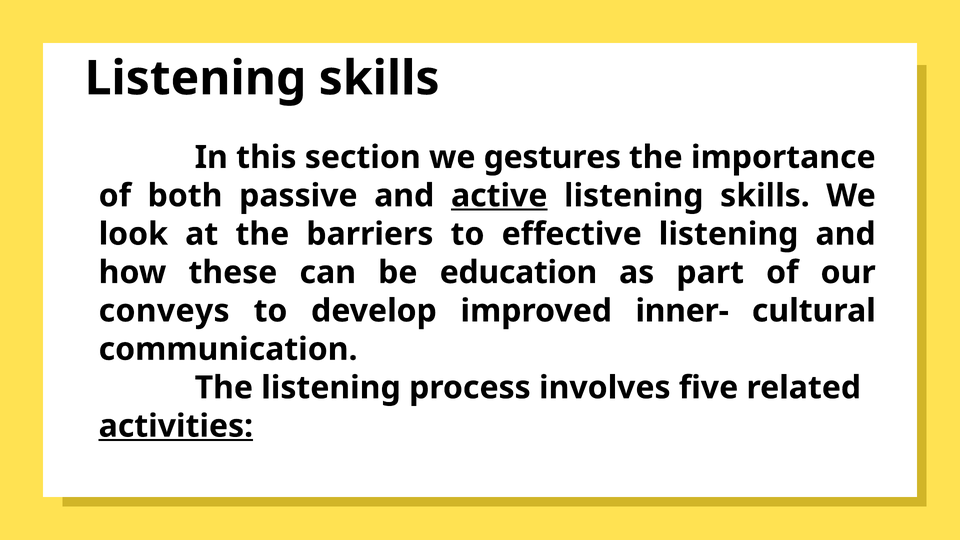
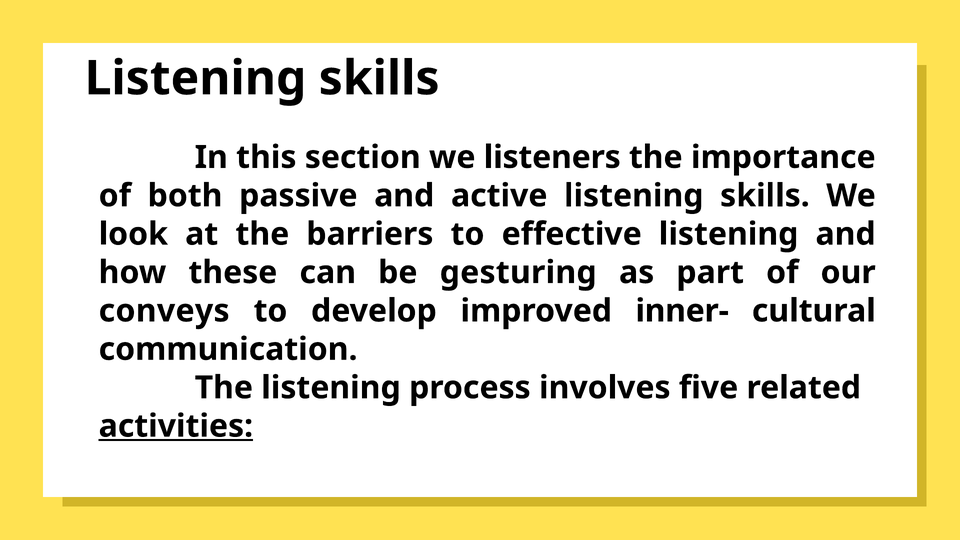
gestures: gestures -> listeners (552, 157)
active underline: present -> none (499, 196)
education: education -> gesturing (518, 273)
